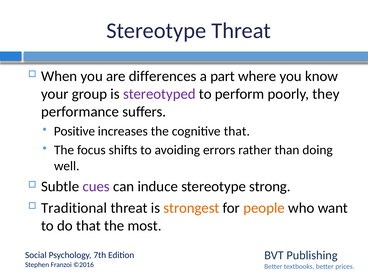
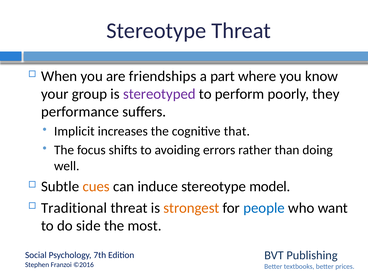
differences: differences -> friendships (163, 76)
Positive: Positive -> Implicit (74, 131)
cues colour: purple -> orange (96, 187)
strong: strong -> model (270, 187)
people colour: orange -> blue (264, 208)
do that: that -> side (88, 226)
